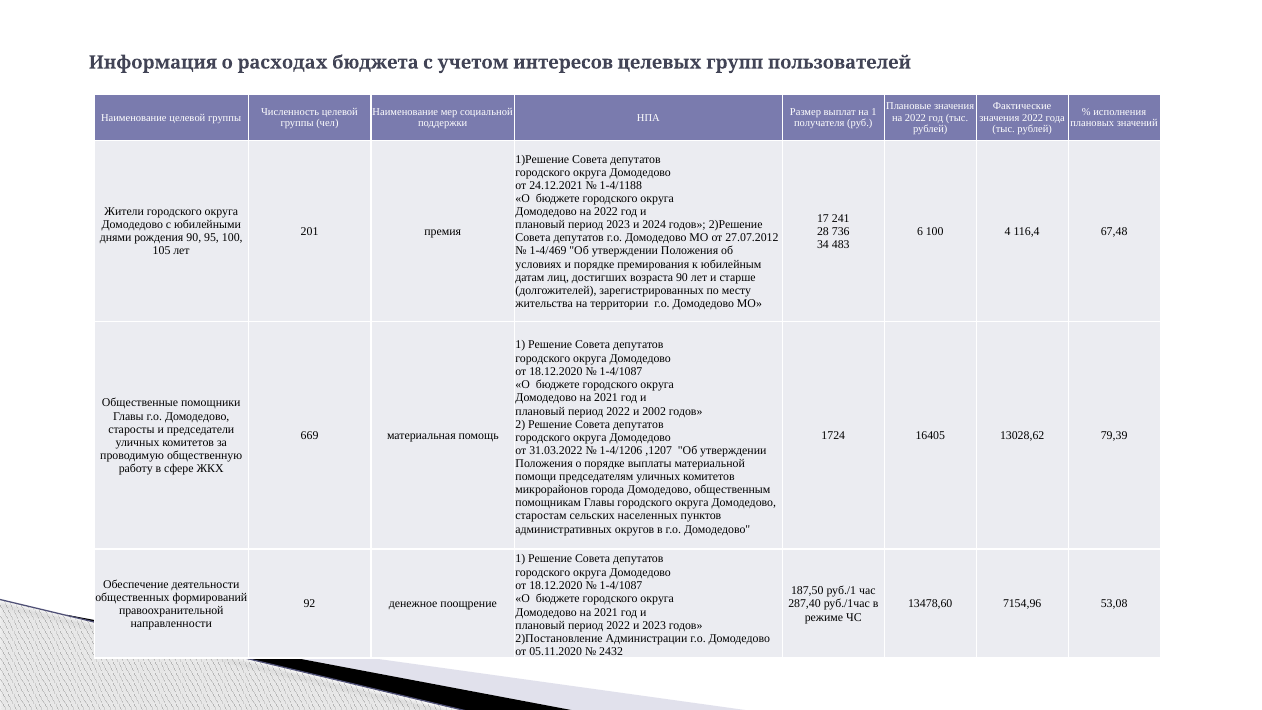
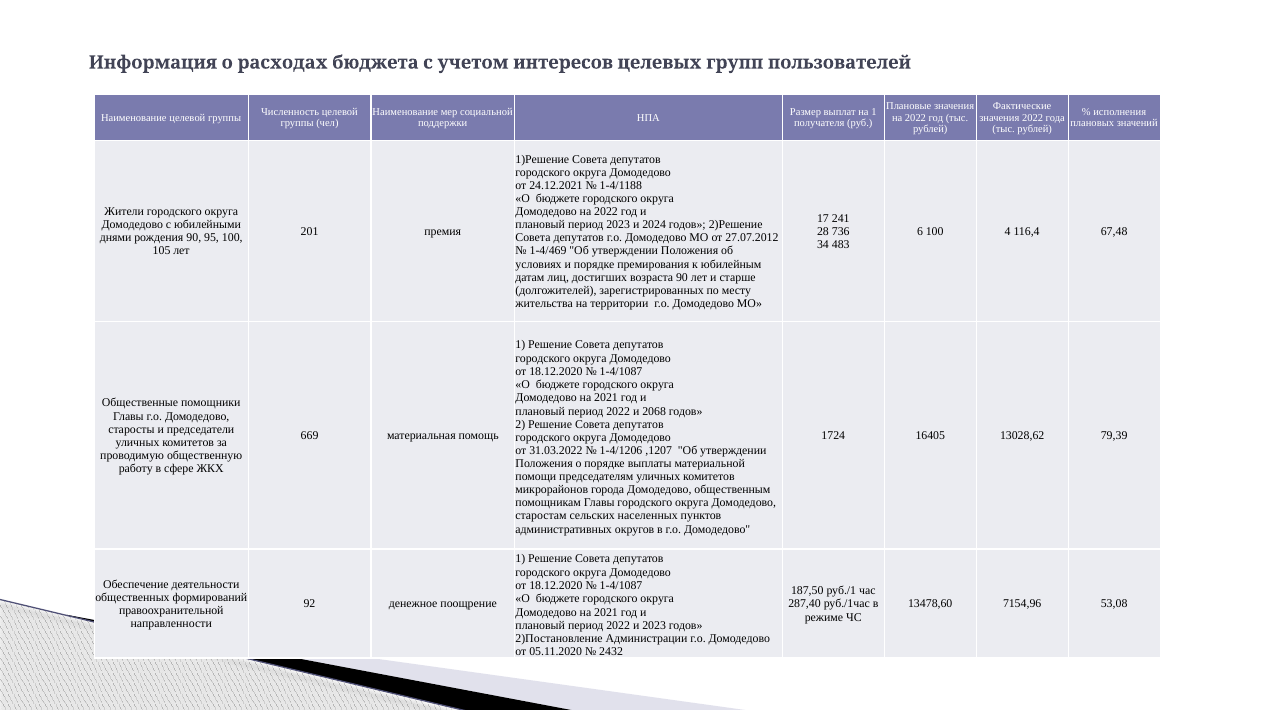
2002: 2002 -> 2068 (654, 411)
